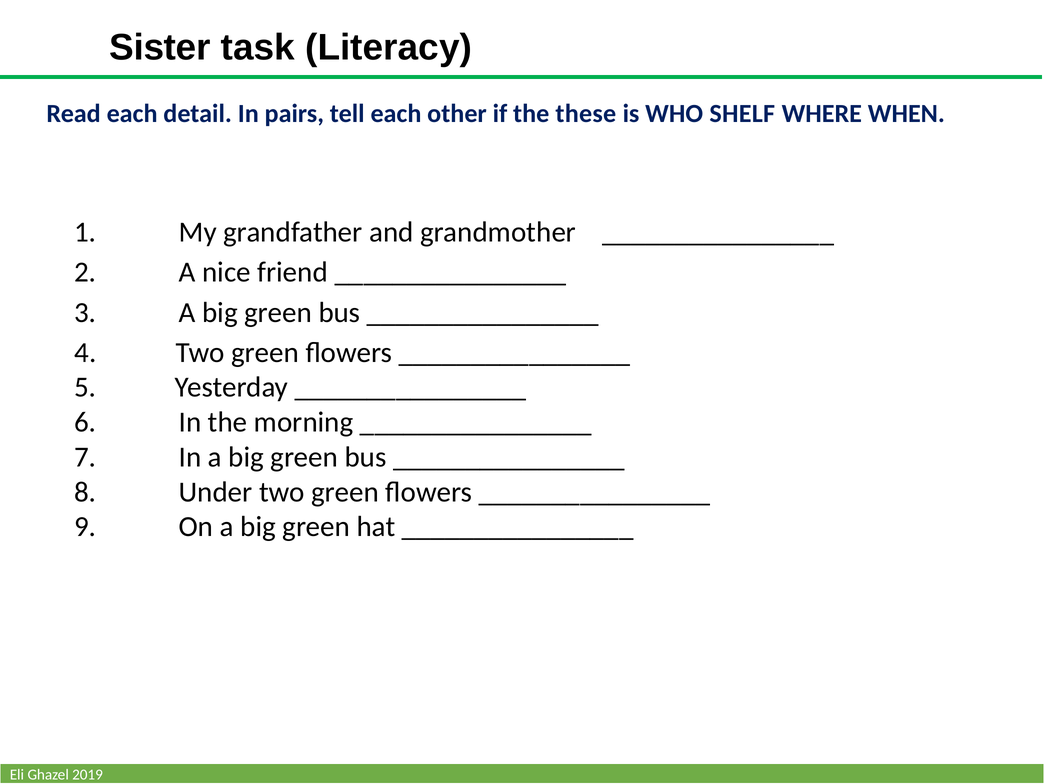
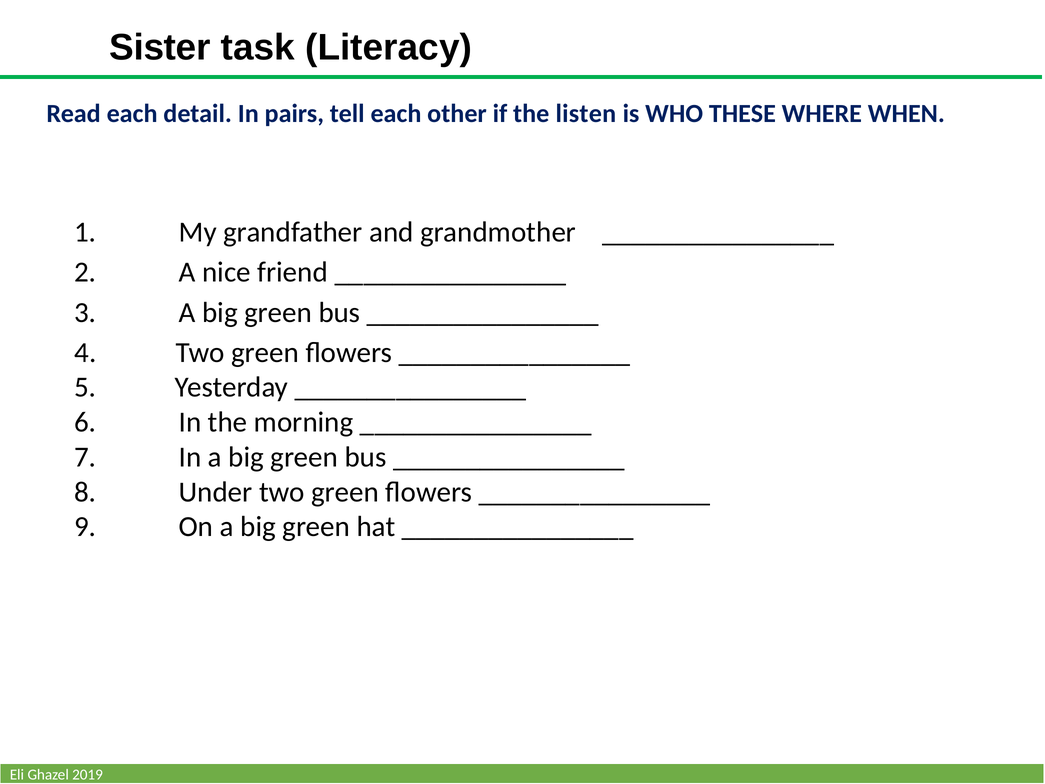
these: these -> listen (586, 114)
SHELF: SHELF -> THESE (742, 114)
